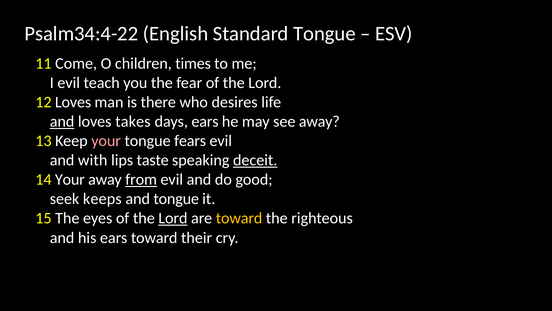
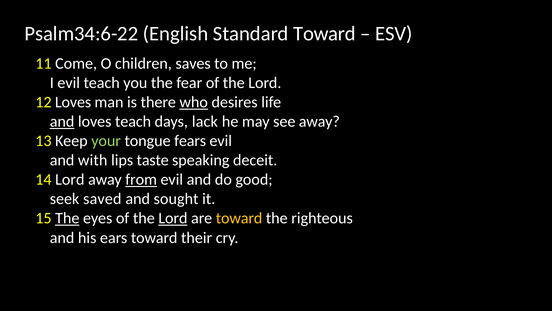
Psalm34:4-22: Psalm34:4-22 -> Psalm34:6-22 (81, 34)
Standard Tongue: Tongue -> Toward (324, 34)
times: times -> saves (193, 63)
who underline: none -> present (194, 102)
loves takes: takes -> teach (133, 121)
days ears: ears -> lack (205, 121)
your colour: pink -> light green (106, 141)
deceit underline: present -> none (255, 160)
14 Your: Your -> Lord (70, 179)
keeps: keeps -> saved (102, 199)
and tongue: tongue -> sought (176, 199)
The underline: none -> present (67, 218)
